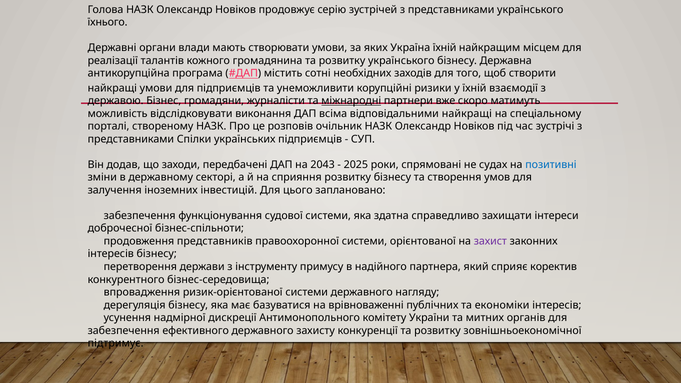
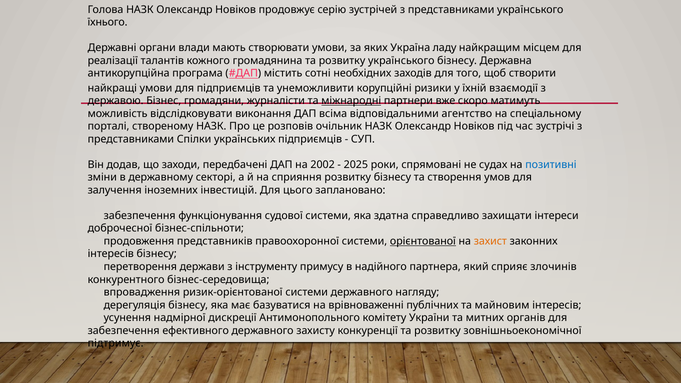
Україна їхній: їхній -> ладу (445, 48)
відповідальними найкращі: найкращі -> агентство (467, 114)
2043: 2043 -> 2002 (323, 165)
орієнтованої underline: none -> present (423, 241)
захист colour: purple -> orange (490, 241)
коректив: коректив -> злочинів (553, 267)
економіки: економіки -> майновим (502, 305)
